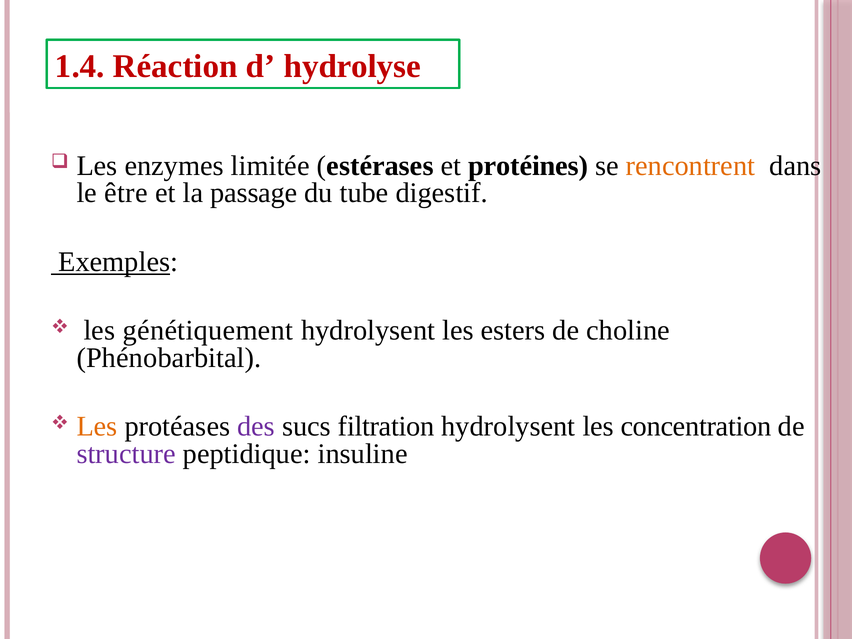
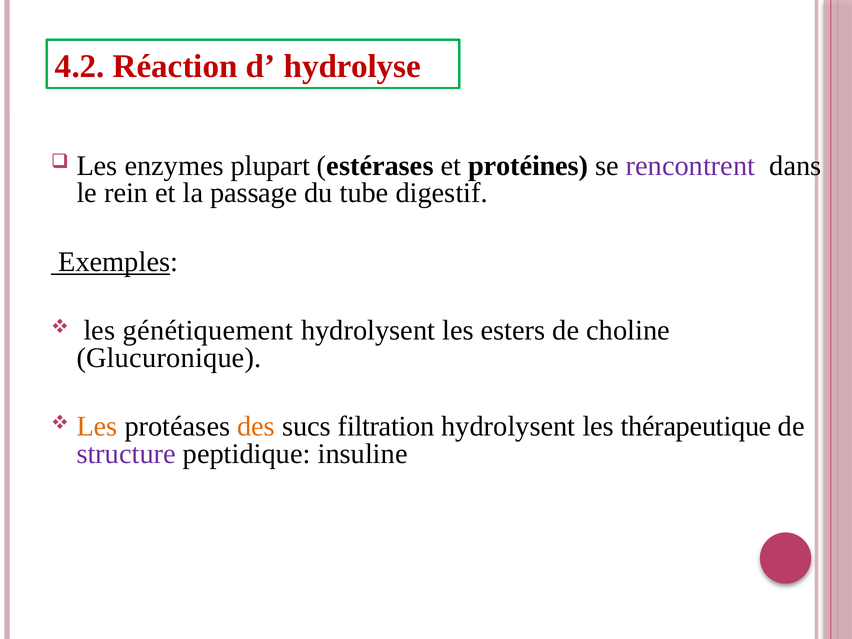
1.4: 1.4 -> 4.2 (80, 66)
limitée: limitée -> plupart (270, 166)
rencontrent colour: orange -> purple (690, 166)
être: être -> rein (126, 193)
Phénobarbital: Phénobarbital -> Glucuronique (169, 358)
des colour: purple -> orange (256, 427)
concentration: concentration -> thérapeutique (696, 427)
